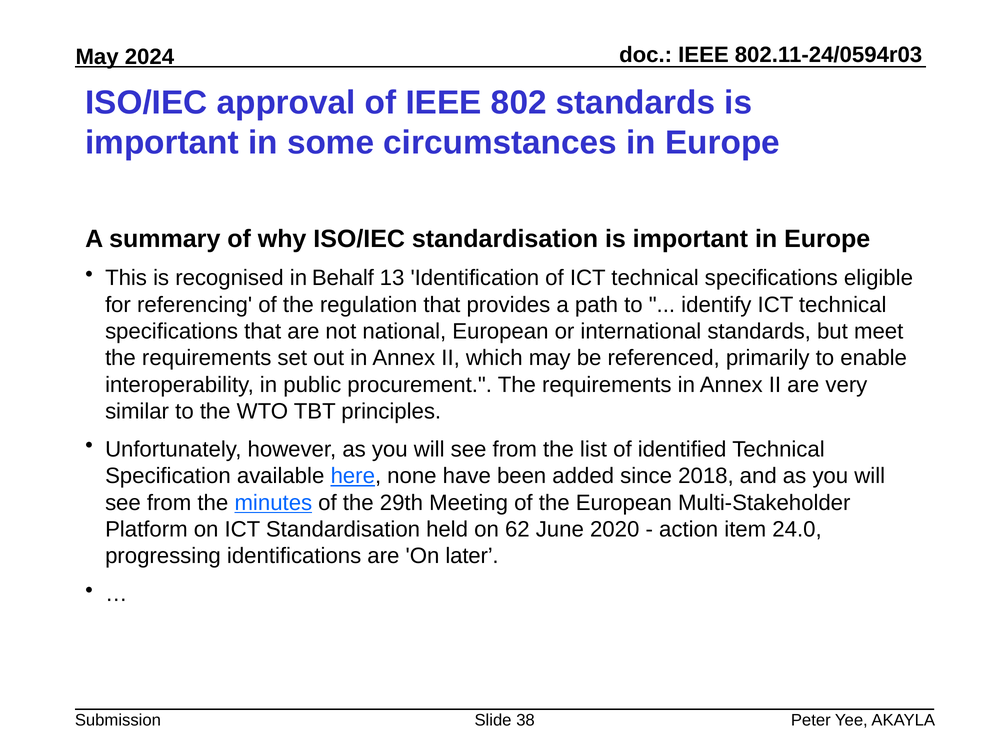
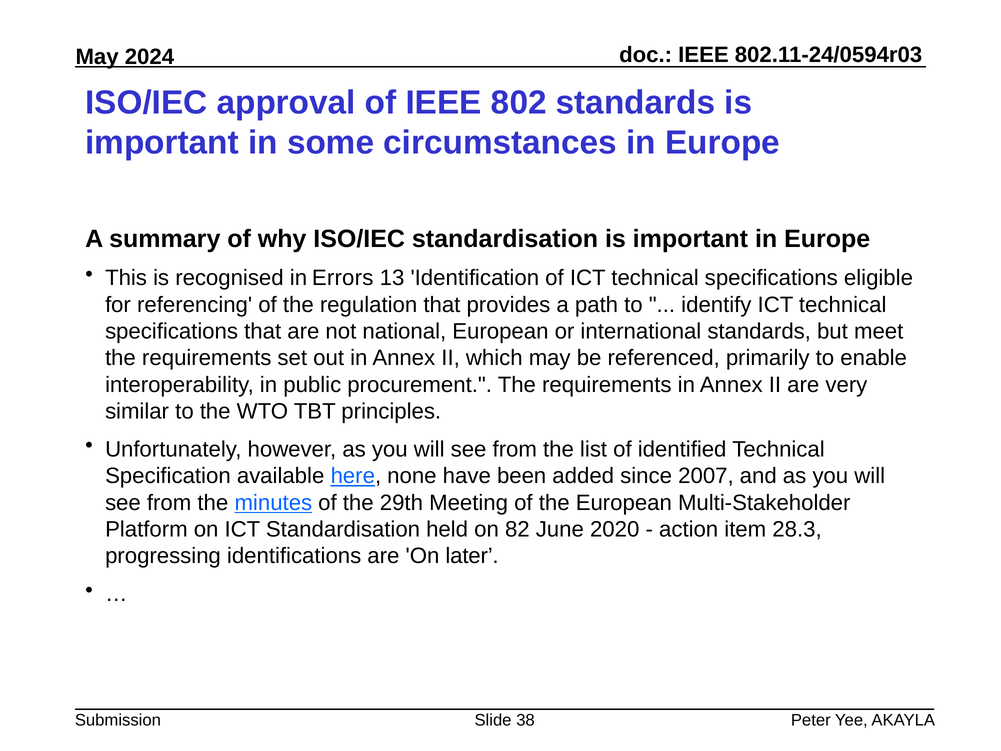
Behalf: Behalf -> Errors (343, 278)
2018: 2018 -> 2007 (706, 476)
62: 62 -> 82 (517, 529)
24.0: 24.0 -> 28.3 (797, 529)
